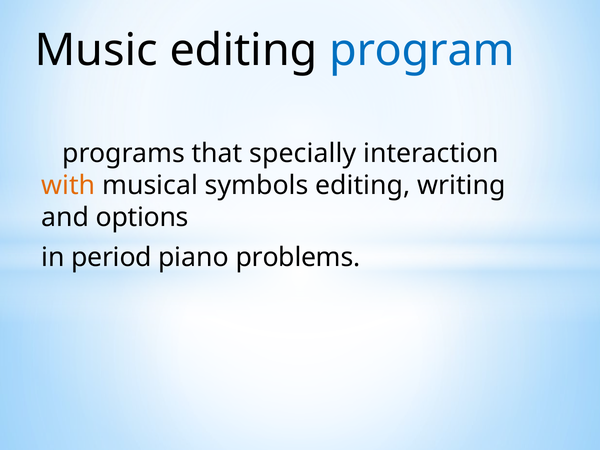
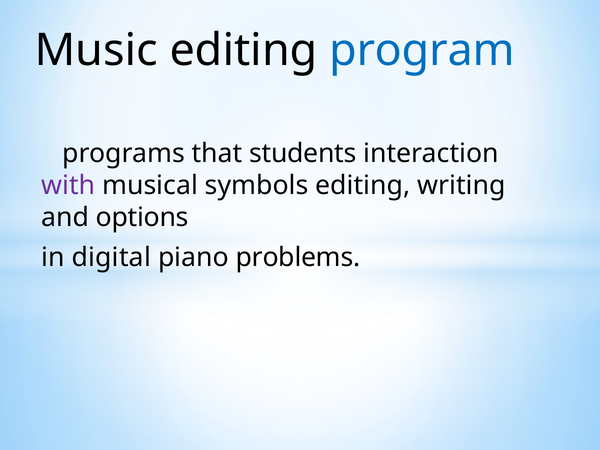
specially: specially -> students (303, 153)
with colour: orange -> purple (68, 185)
period: period -> digital (111, 257)
